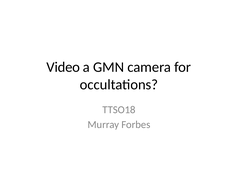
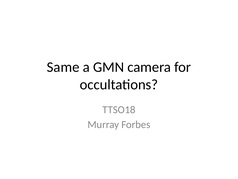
Video: Video -> Same (63, 67)
